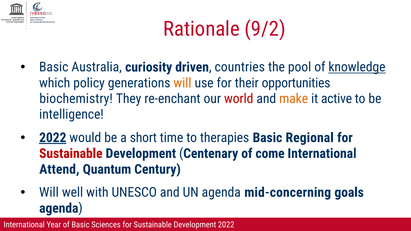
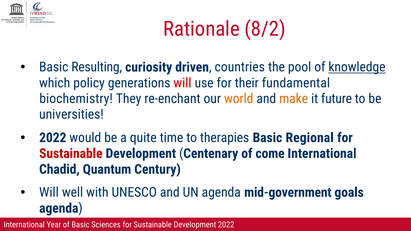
9/2: 9/2 -> 8/2 (265, 29)
Australia: Australia -> Resulting (97, 67)
will colour: orange -> red (182, 83)
opportunities: opportunities -> fundamental (296, 83)
world colour: red -> orange (239, 99)
active: active -> future (337, 99)
intelligence: intelligence -> universities (71, 115)
2022 underline: present -> none (53, 138)
short: short -> quite (143, 138)
Attend: Attend -> Chadid (59, 169)
mid-concerning: mid-concerning -> mid-government (288, 193)
